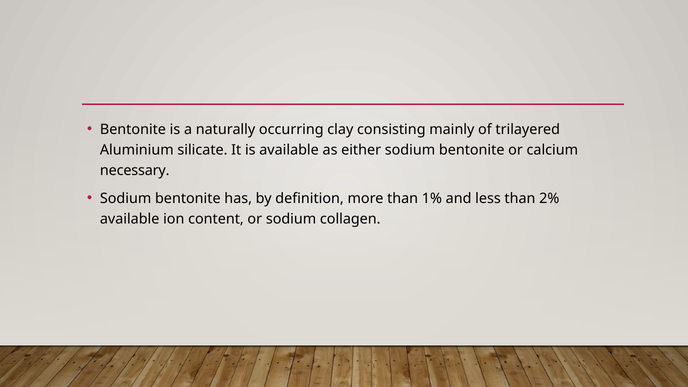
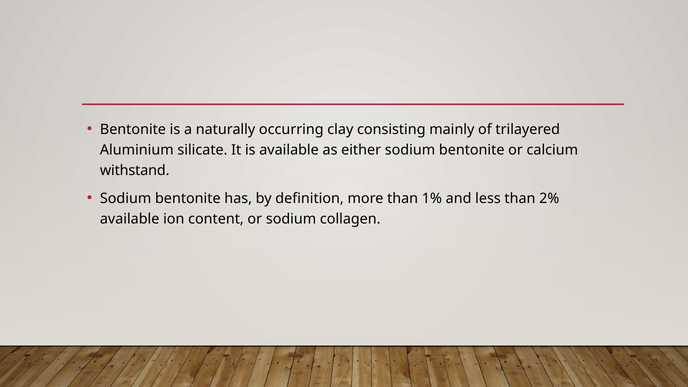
necessary: necessary -> withstand (135, 171)
